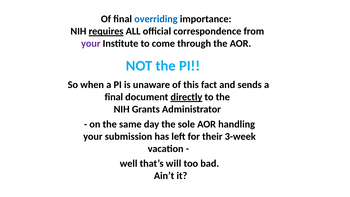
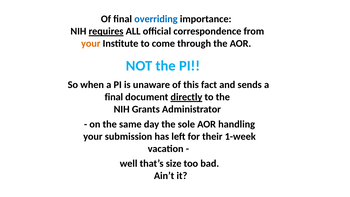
your colour: purple -> orange (91, 44)
3-week: 3-week -> 1-week (240, 136)
will: will -> size (174, 163)
